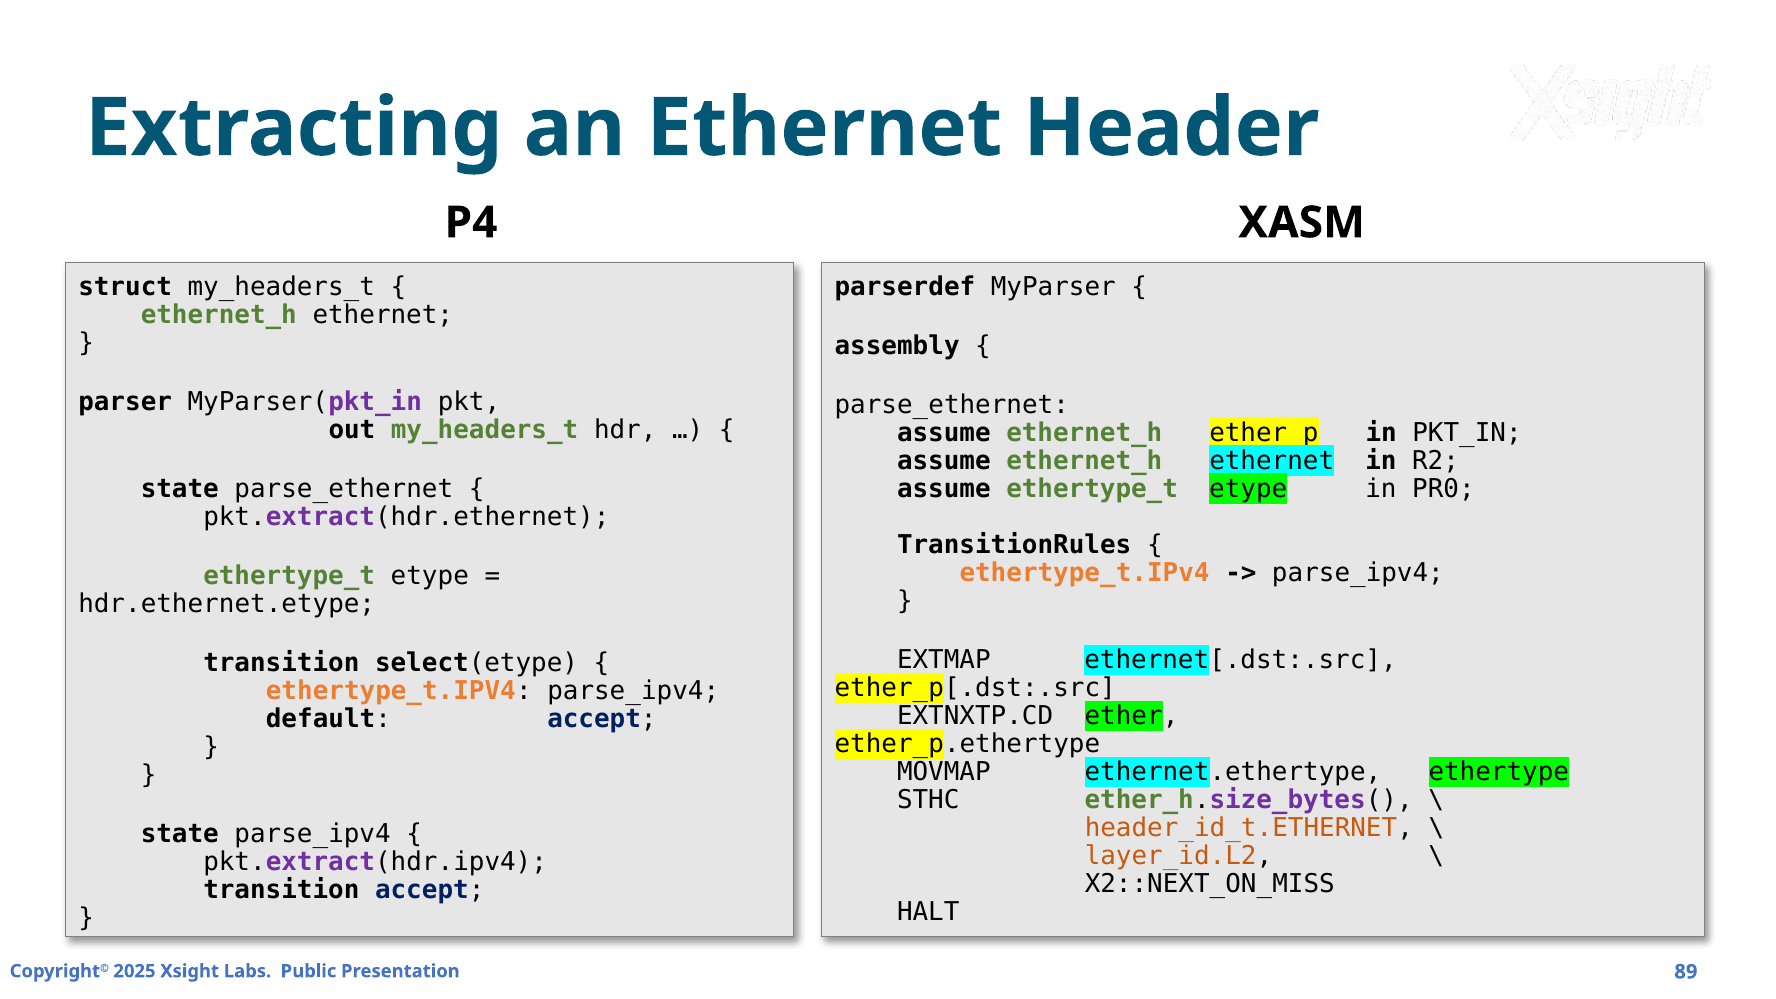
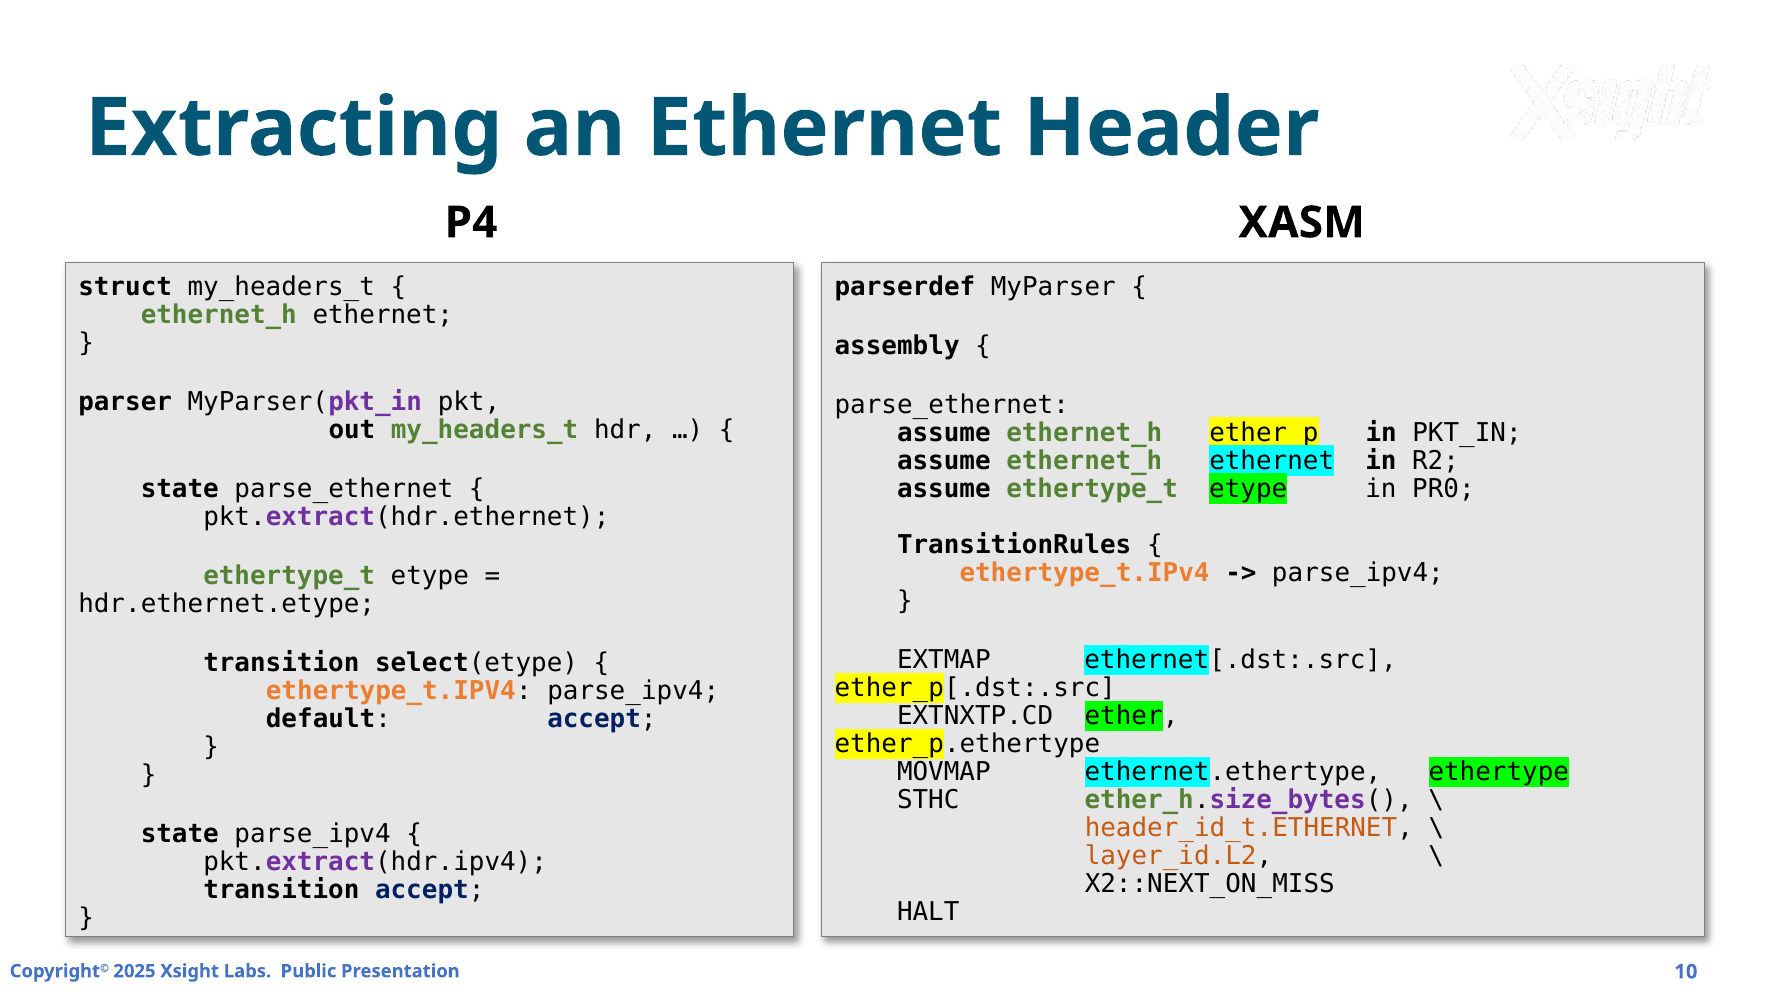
89: 89 -> 10 (1686, 972)
